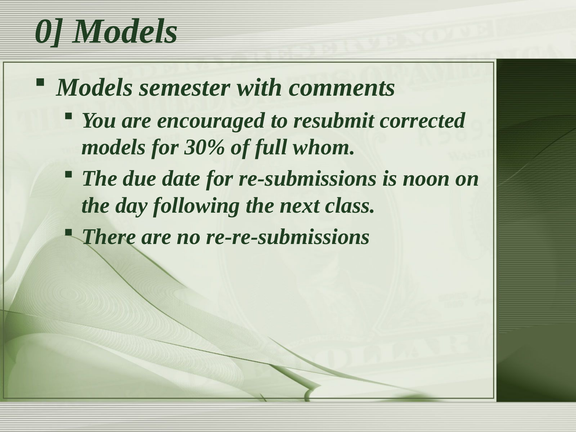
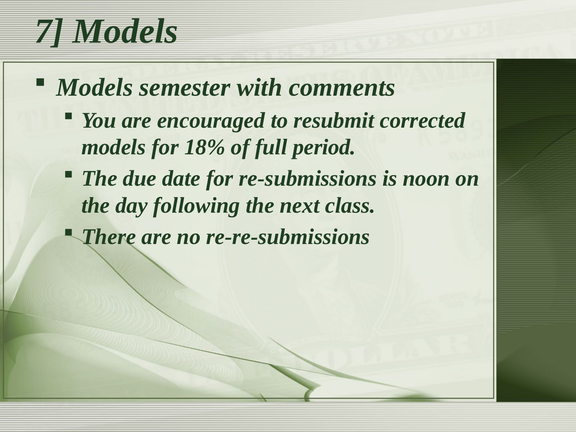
0: 0 -> 7 (49, 31)
30%: 30% -> 18% (205, 147)
whom: whom -> period (324, 147)
